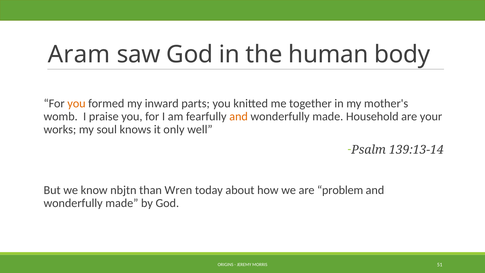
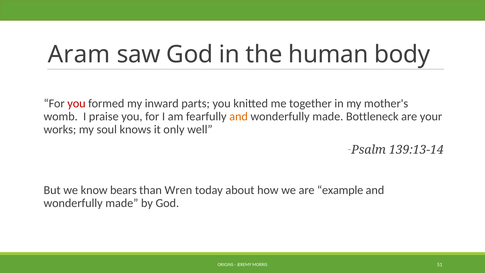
you colour: orange -> red (76, 103)
Household: Household -> Bottleneck (372, 116)
nbjtn: nbjtn -> bears (123, 190)
problem: problem -> example (340, 190)
